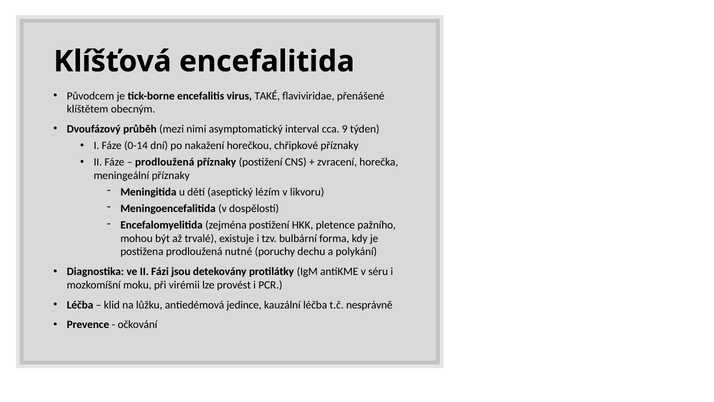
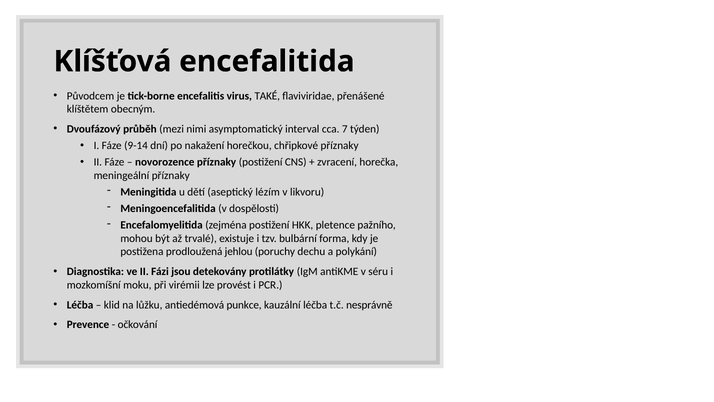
9: 9 -> 7 (345, 129)
0-14: 0-14 -> 9-14 (136, 145)
prodloužená: prodloužená -> novorozence (165, 162)
nutné: nutné -> jehlou (239, 251)
jedince: jedince -> punkce (244, 305)
